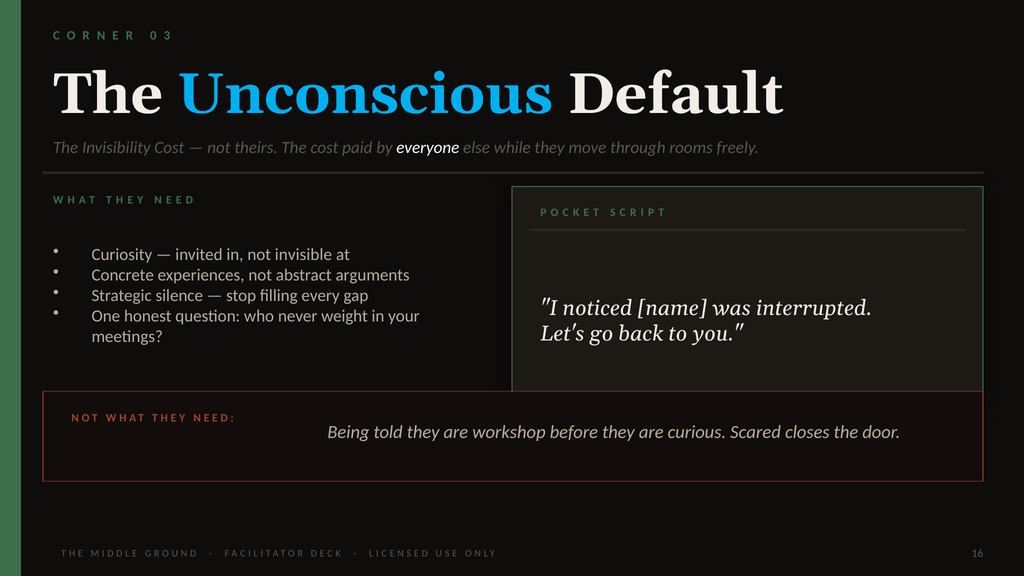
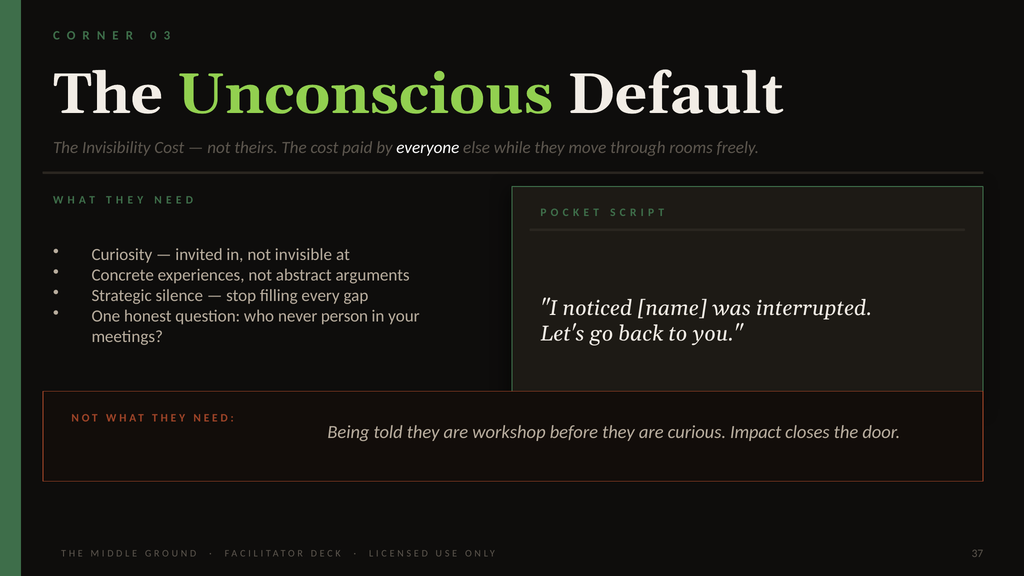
Unconscious colour: light blue -> light green (365, 94)
weight: weight -> person (344, 316)
Scared: Scared -> Impact (756, 432)
16: 16 -> 37 (977, 554)
